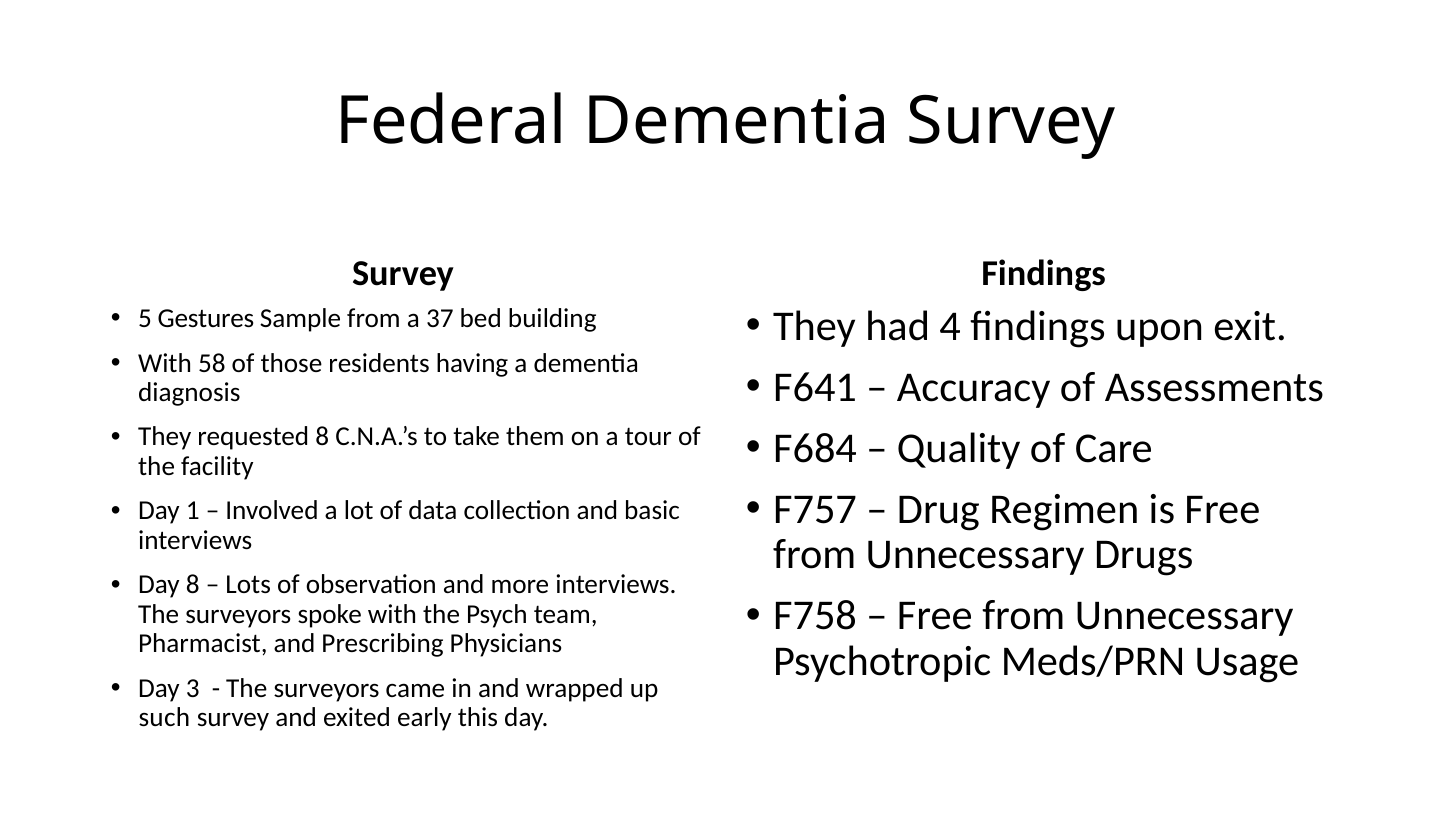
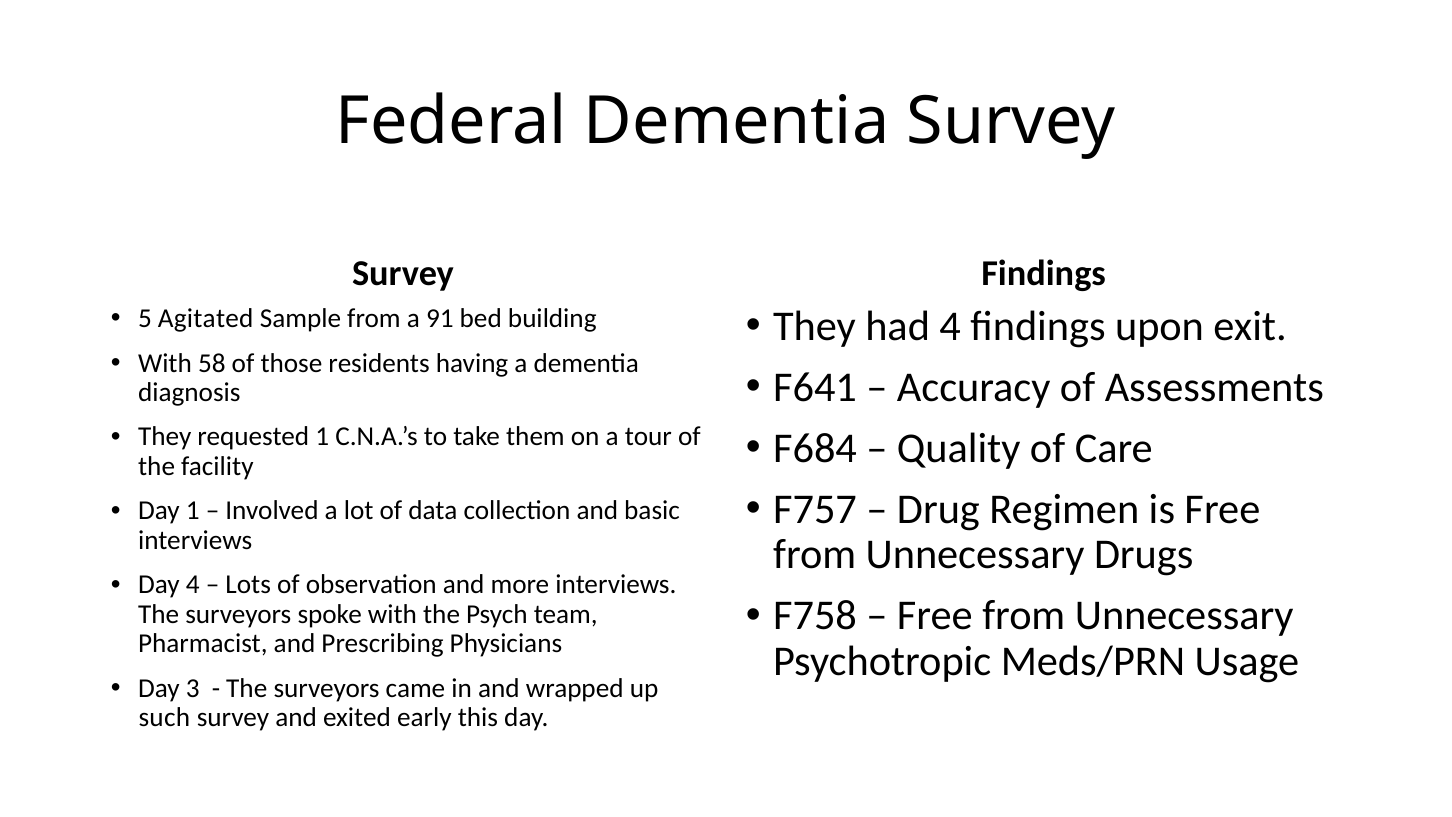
Gestures: Gestures -> Agitated (206, 318)
37: 37 -> 91 (440, 318)
requested 8: 8 -> 1 (322, 437)
Day 8: 8 -> 4 (193, 585)
